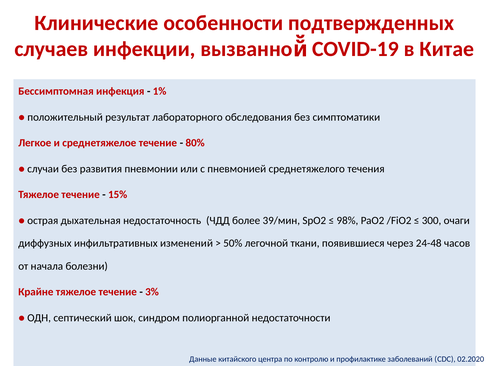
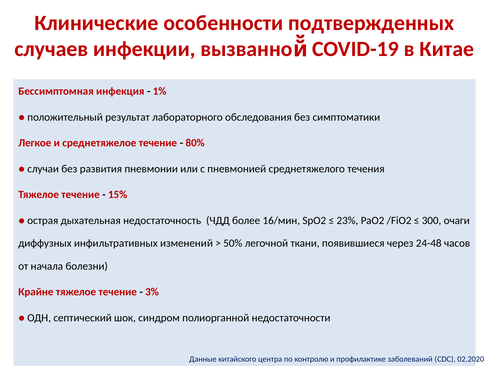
39/мин: 39/мин -> 16/мин (281, 221)
98%: 98% -> 23% (347, 221)
